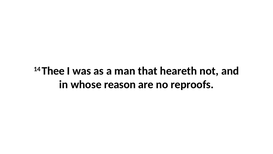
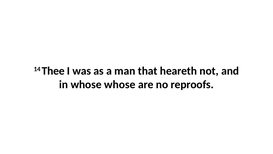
whose reason: reason -> whose (120, 84)
